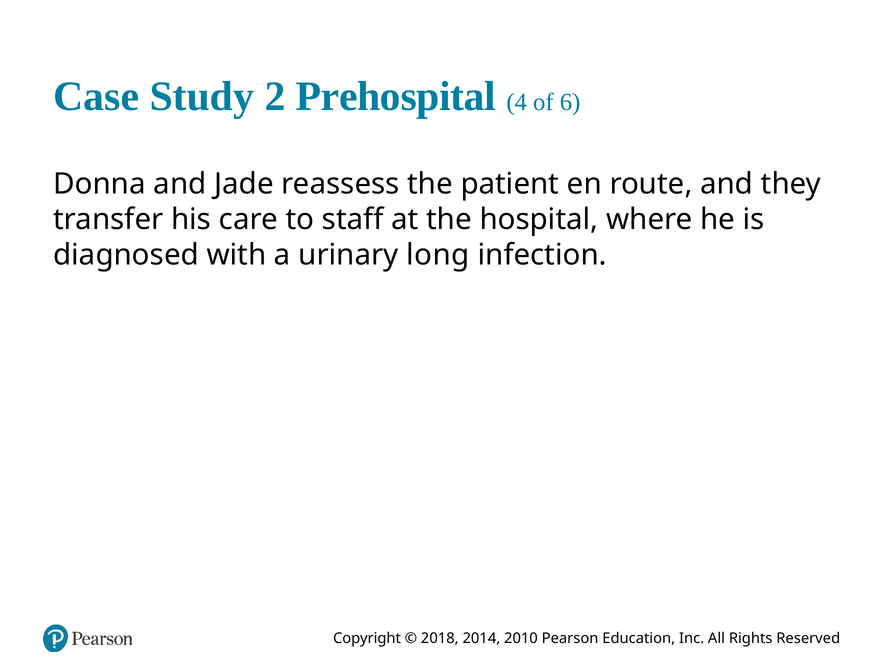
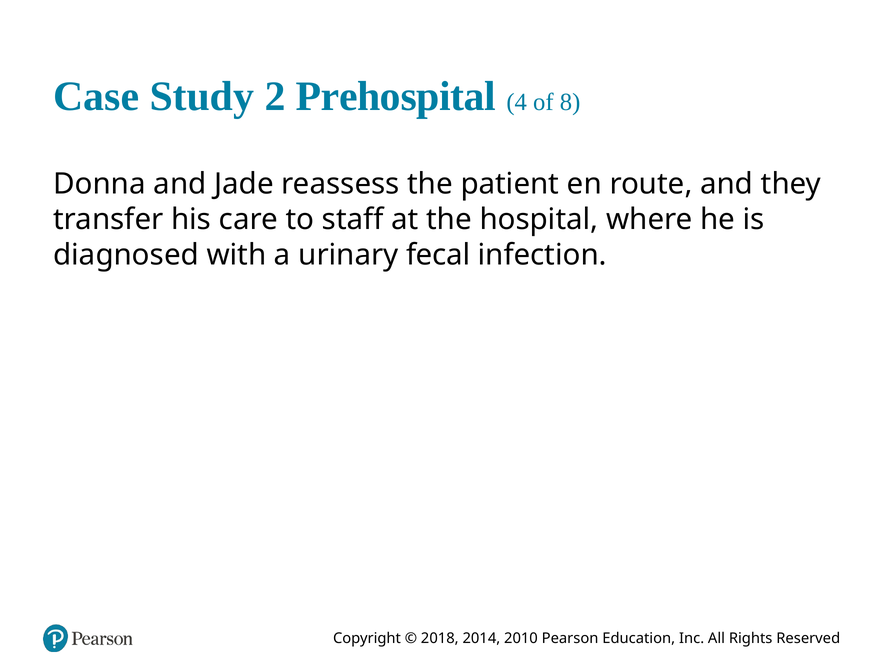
6: 6 -> 8 (570, 102)
long: long -> fecal (438, 255)
